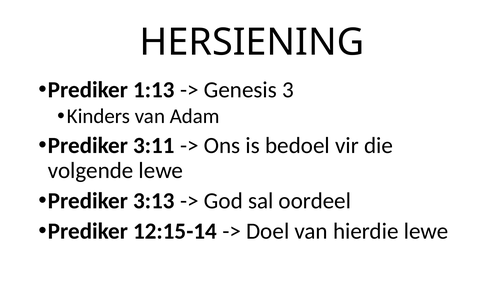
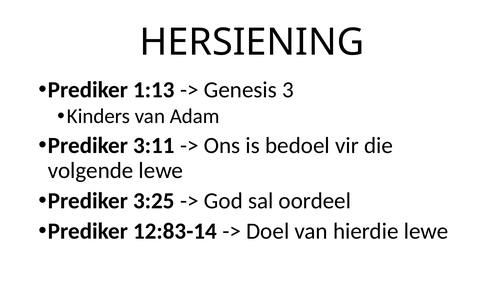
3:13: 3:13 -> 3:25 (154, 200)
12:15-14: 12:15-14 -> 12:83-14 (175, 231)
